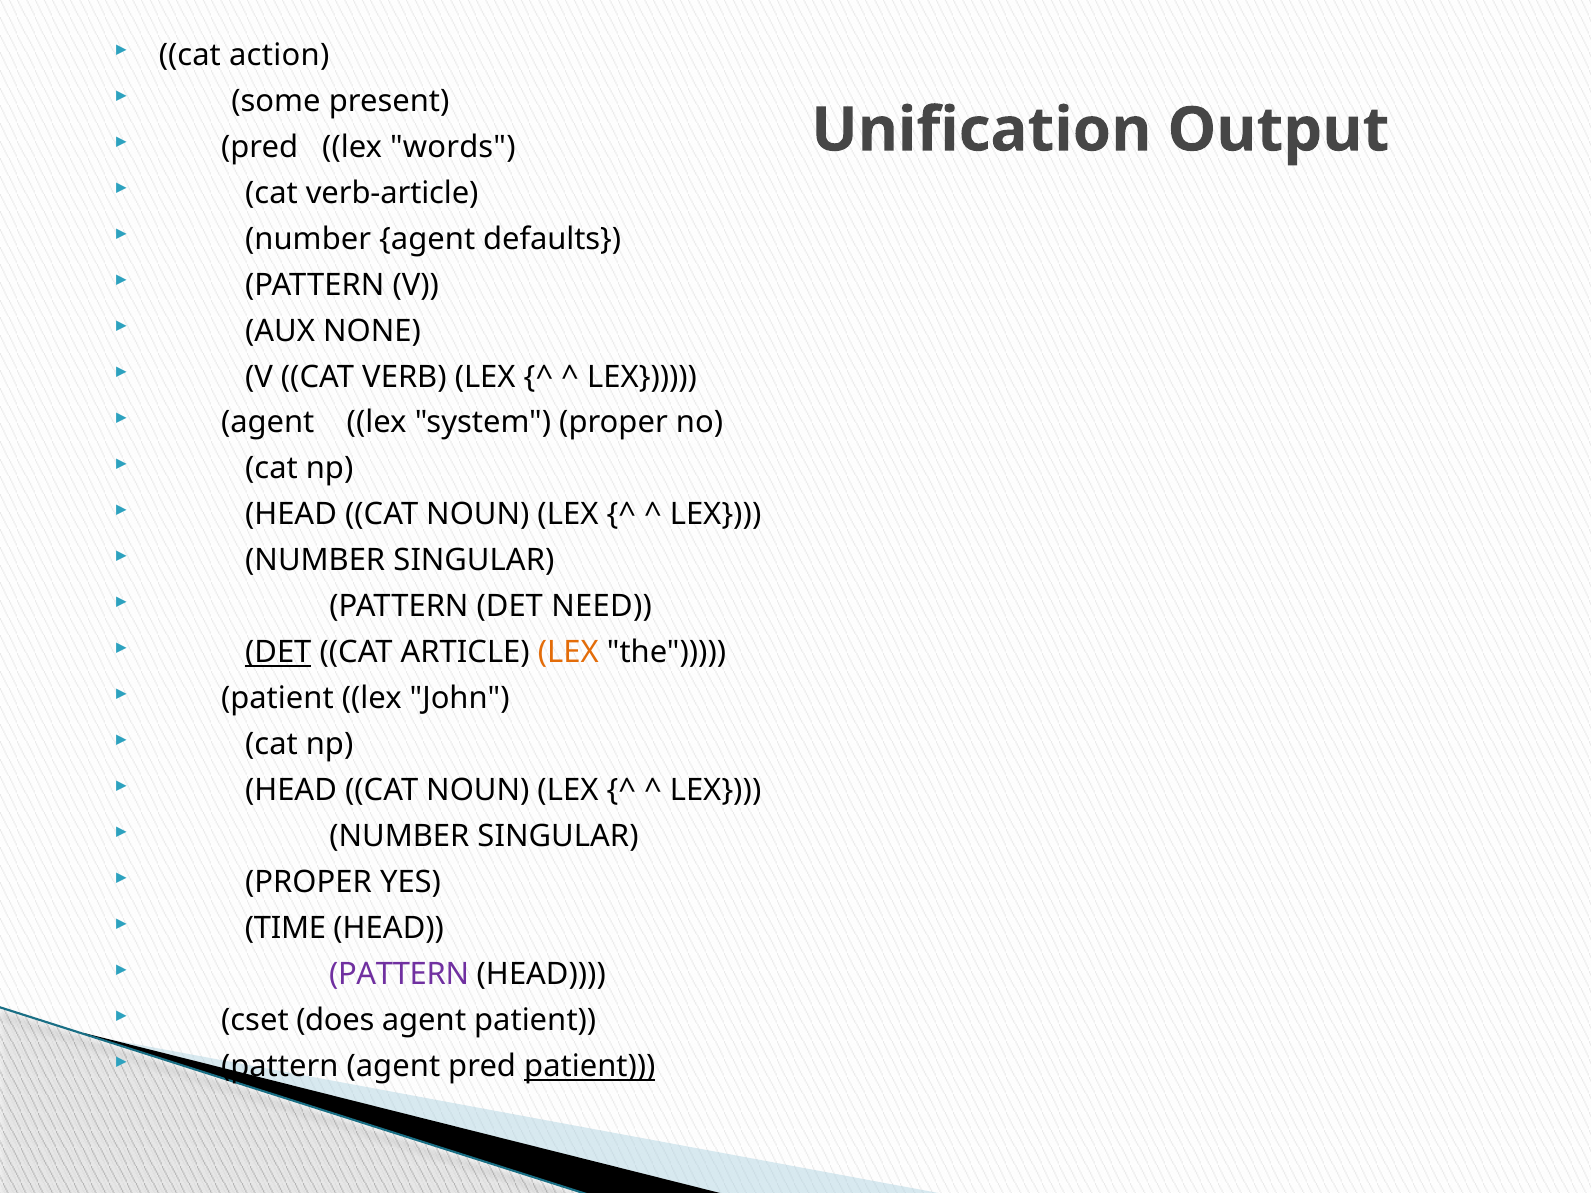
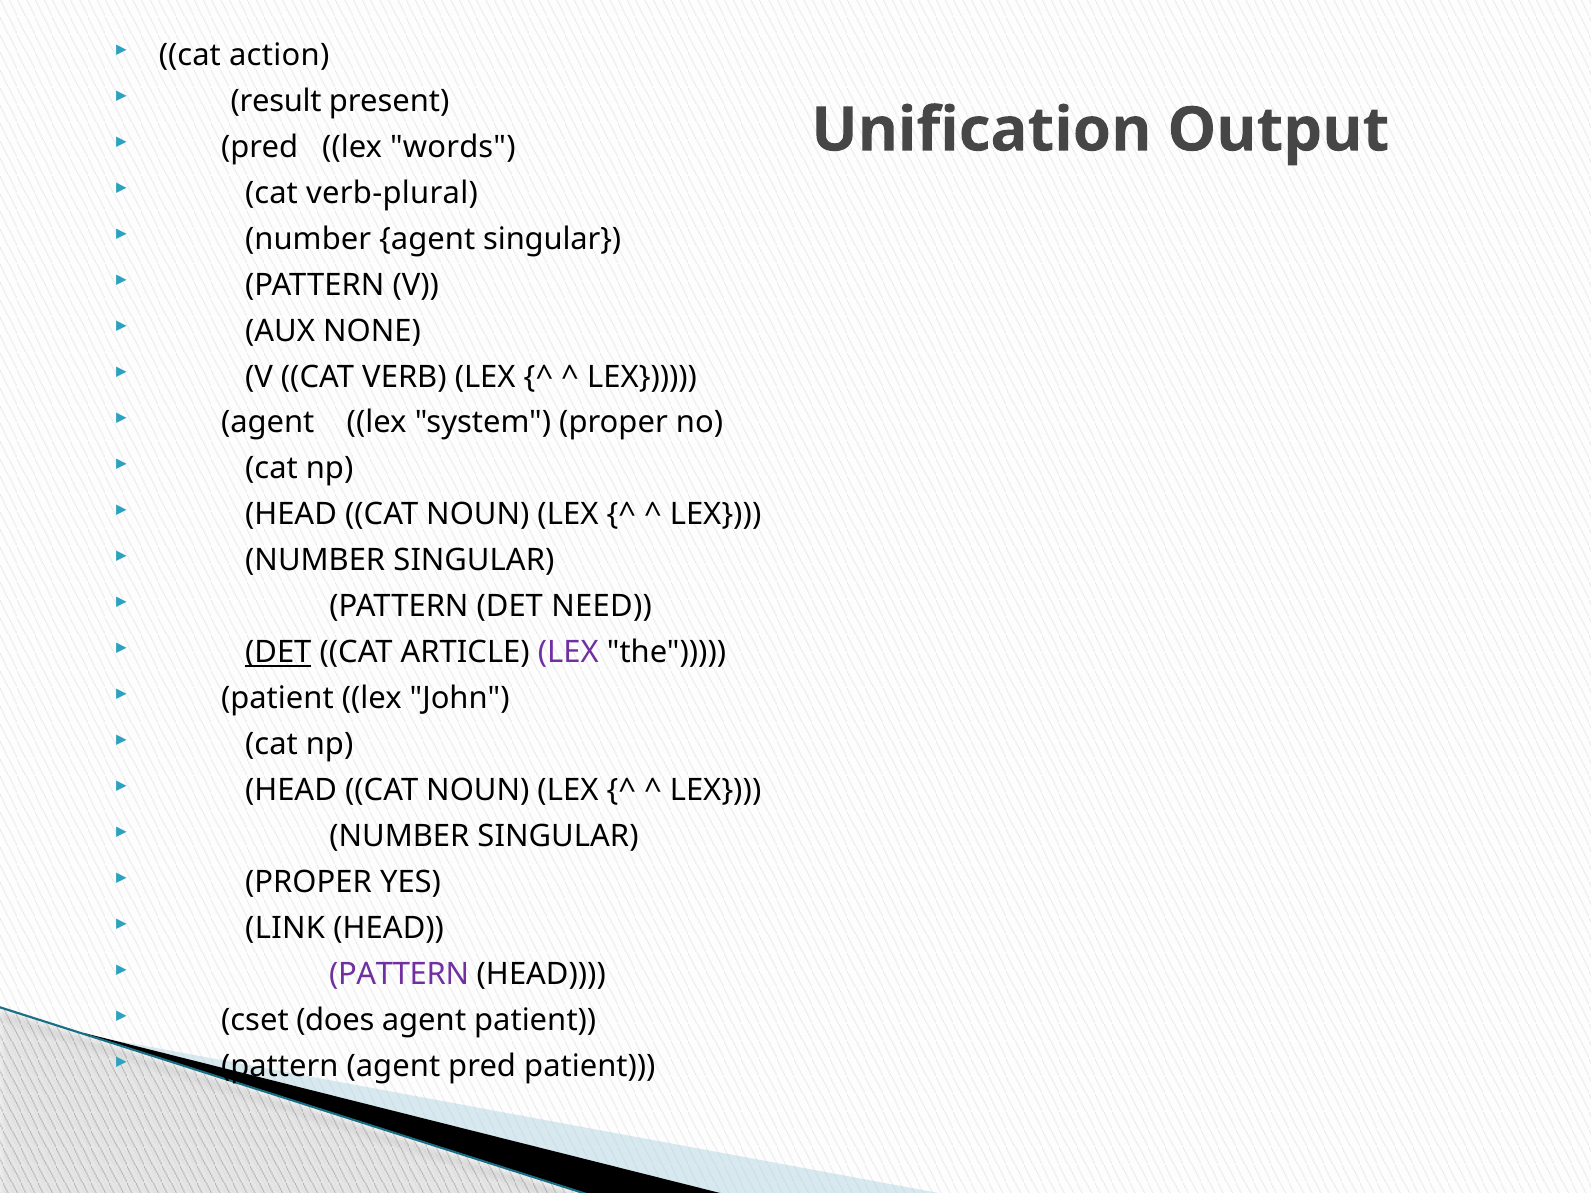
some: some -> result (276, 101)
verb-article: verb-article -> verb-plural (392, 193)
agent defaults: defaults -> singular (552, 239)
LEX colour: orange -> purple (568, 653)
TIME: TIME -> LINK (285, 929)
patient underline: present -> none (590, 1067)
